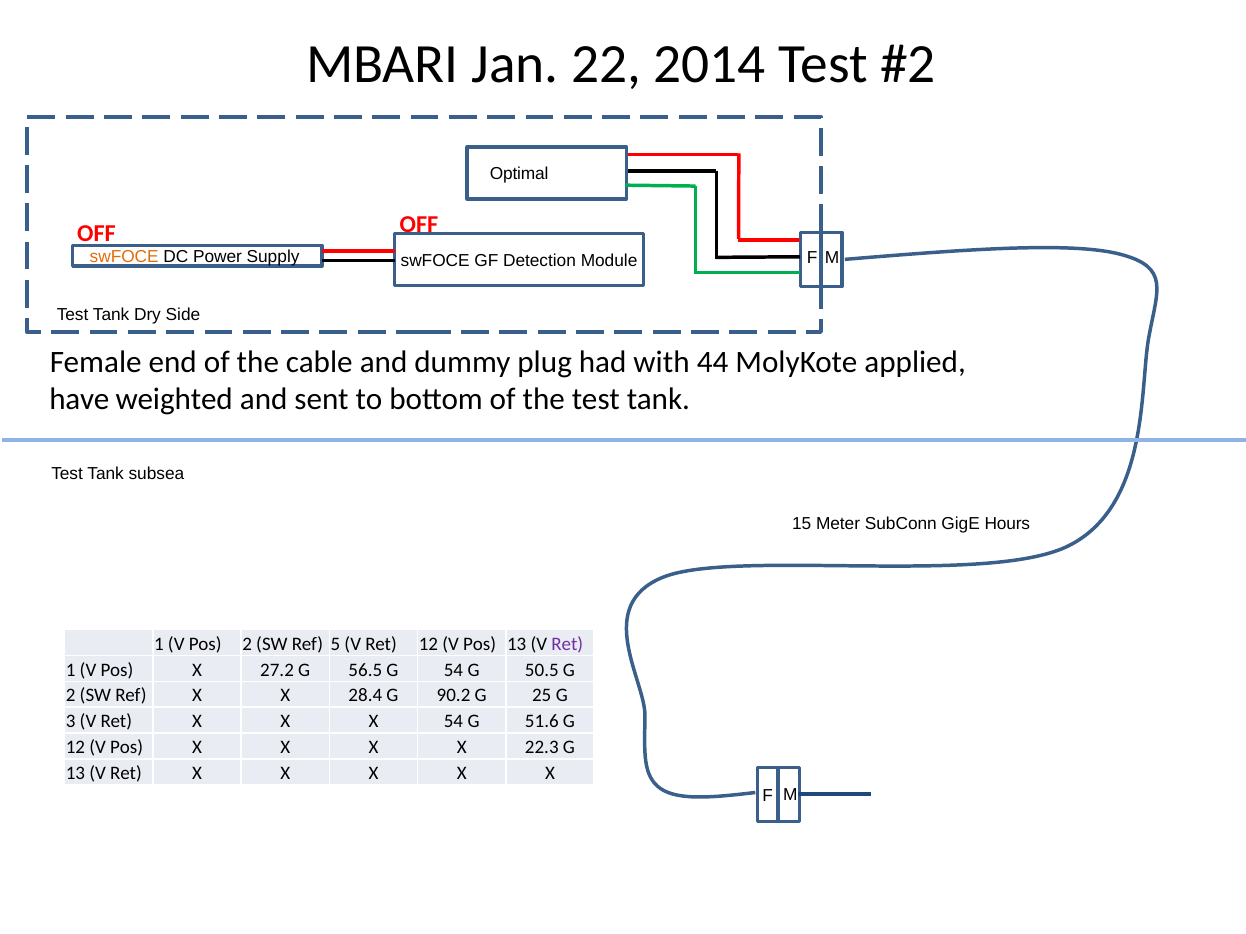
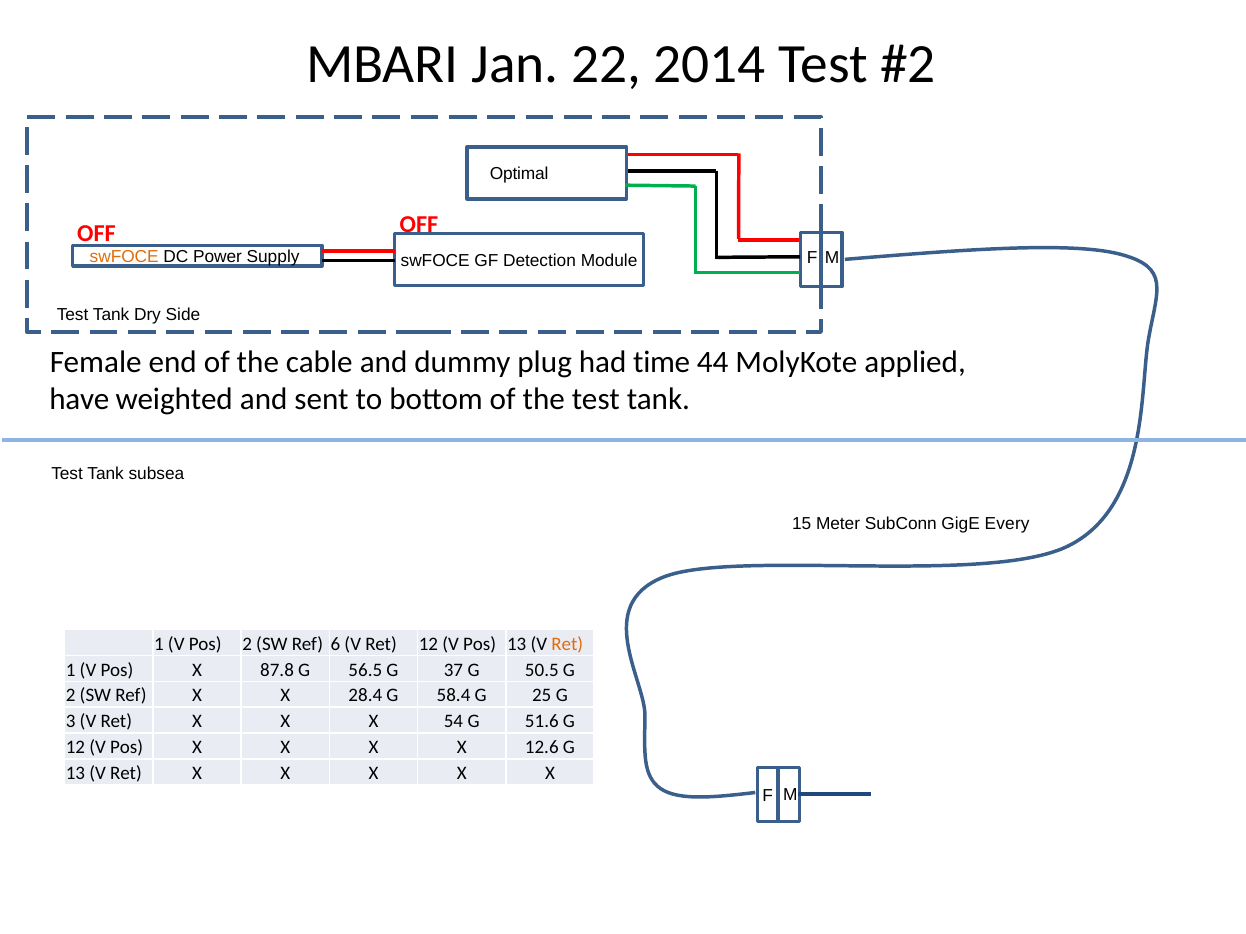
with: with -> time (662, 362)
Hours: Hours -> Every (1007, 524)
5: 5 -> 6 (335, 644)
Ret colour: purple -> orange (567, 644)
27.2: 27.2 -> 87.8 (277, 670)
G 54: 54 -> 37 (453, 670)
90.2: 90.2 -> 58.4 (454, 696)
22.3: 22.3 -> 12.6 (542, 748)
